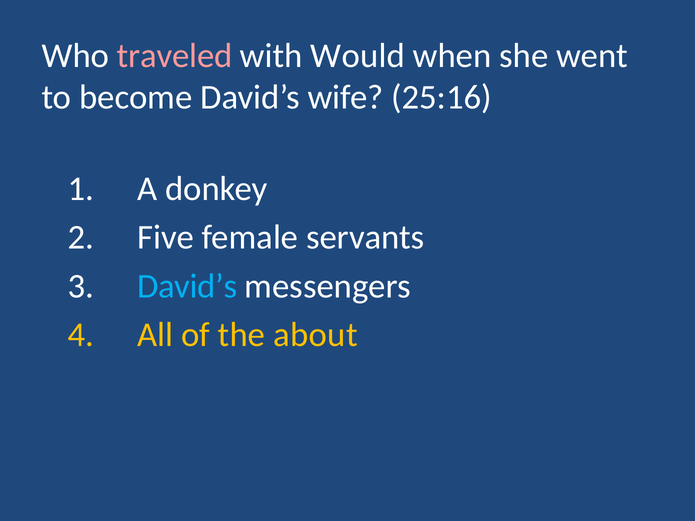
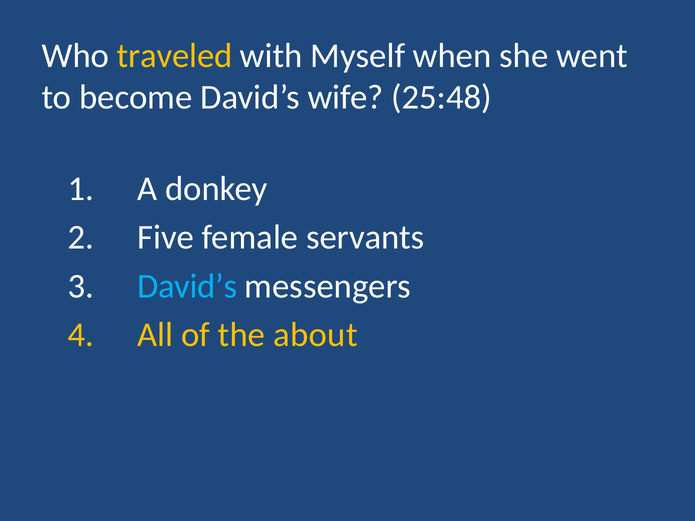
traveled colour: pink -> yellow (175, 56)
Would: Would -> Myself (358, 56)
25:16: 25:16 -> 25:48 (442, 97)
